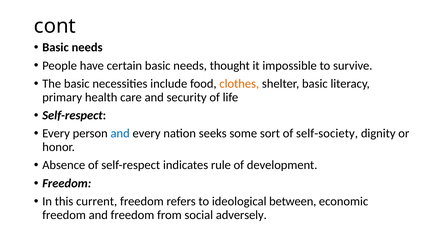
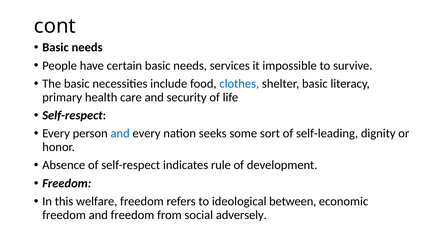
thought: thought -> services (230, 66)
clothes colour: orange -> blue (239, 84)
self-society: self-society -> self-leading (327, 134)
current: current -> welfare (97, 202)
